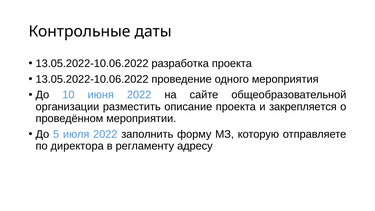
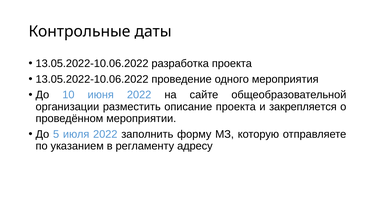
директора: директора -> указанием (77, 146)
